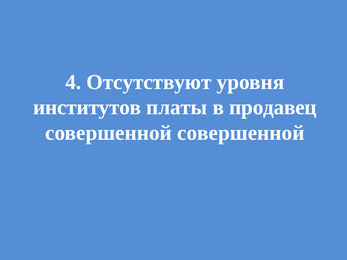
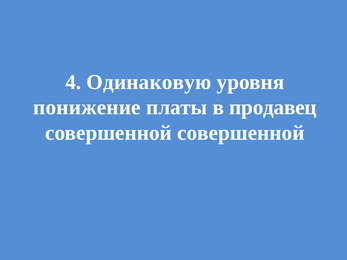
Отсутствуют: Отсутствуют -> Одинаковую (149, 82)
институтов: институтов -> понижение (87, 108)
